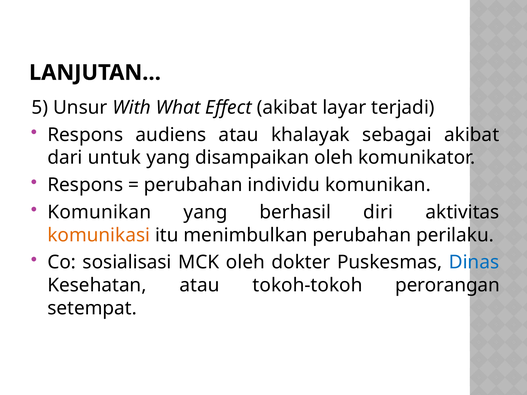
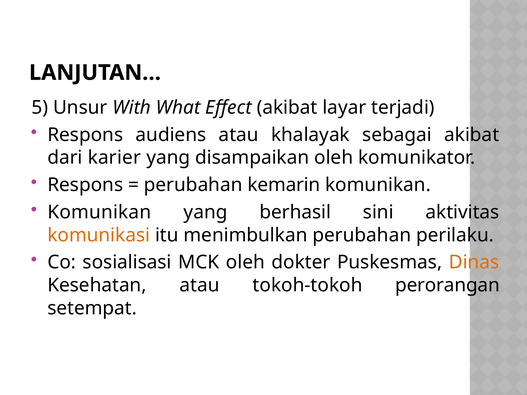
untuk: untuk -> karier (114, 158)
individu: individu -> kemarin (284, 185)
diri: diri -> sini (378, 212)
Dinas colour: blue -> orange (474, 263)
